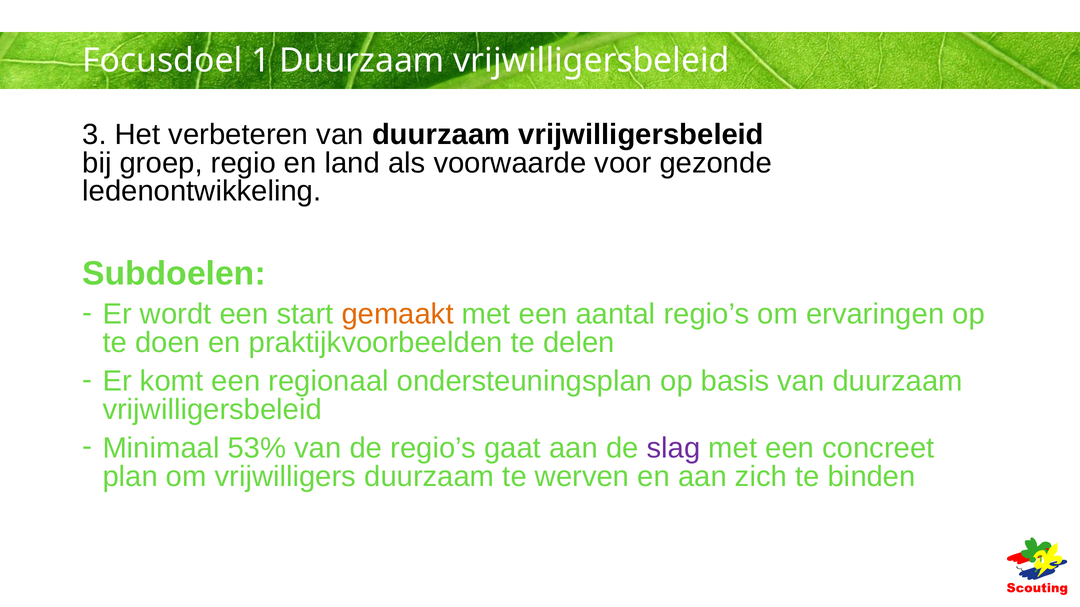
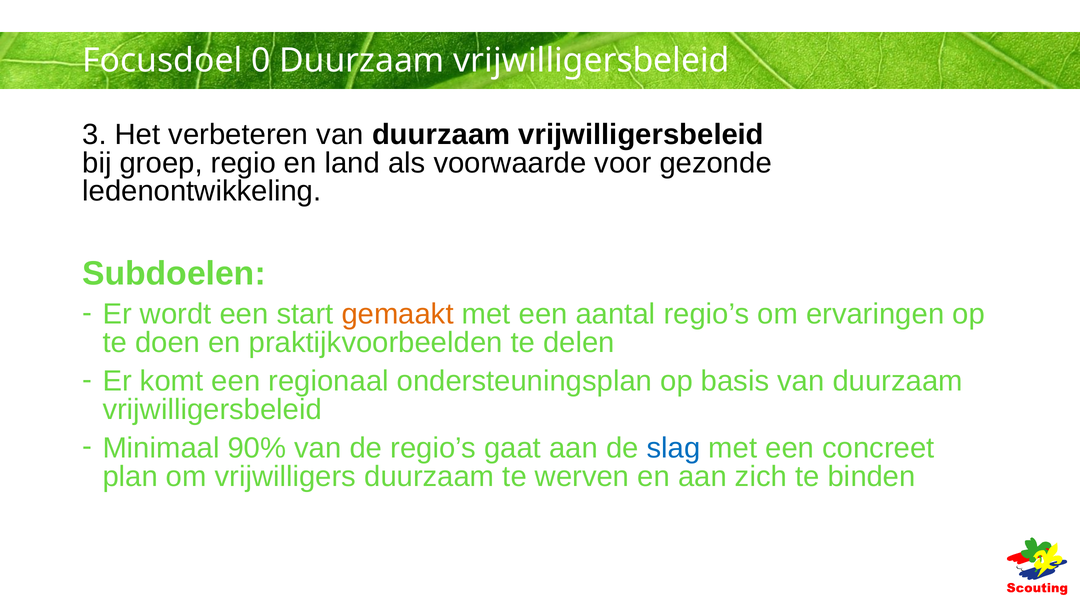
1: 1 -> 0 (261, 60)
53%: 53% -> 90% (257, 448)
slag colour: purple -> blue (674, 448)
